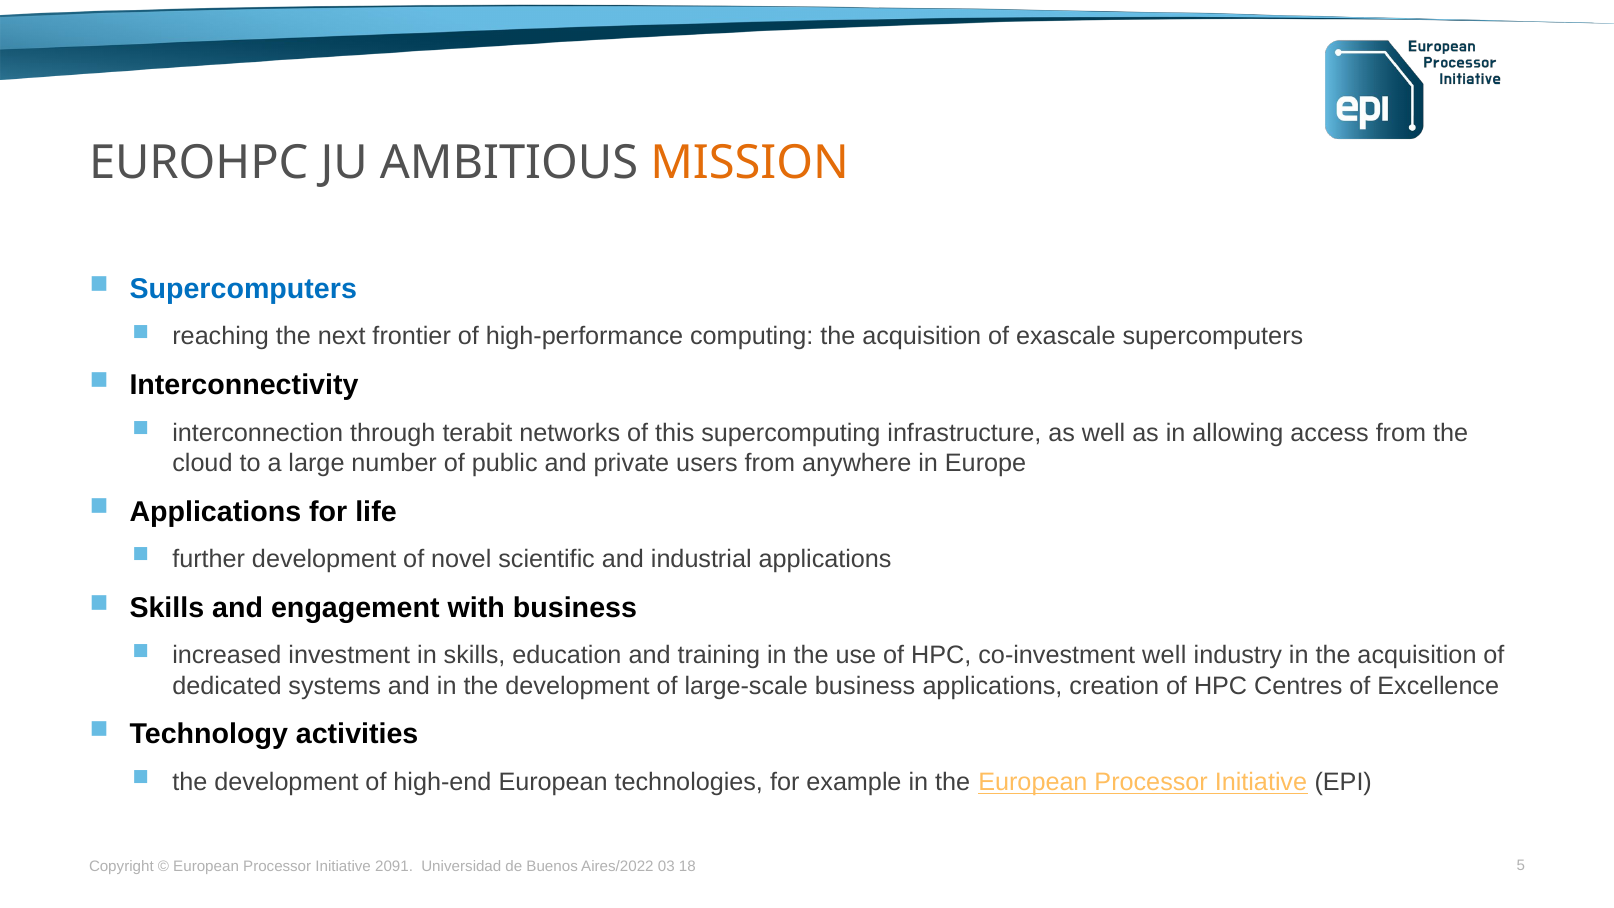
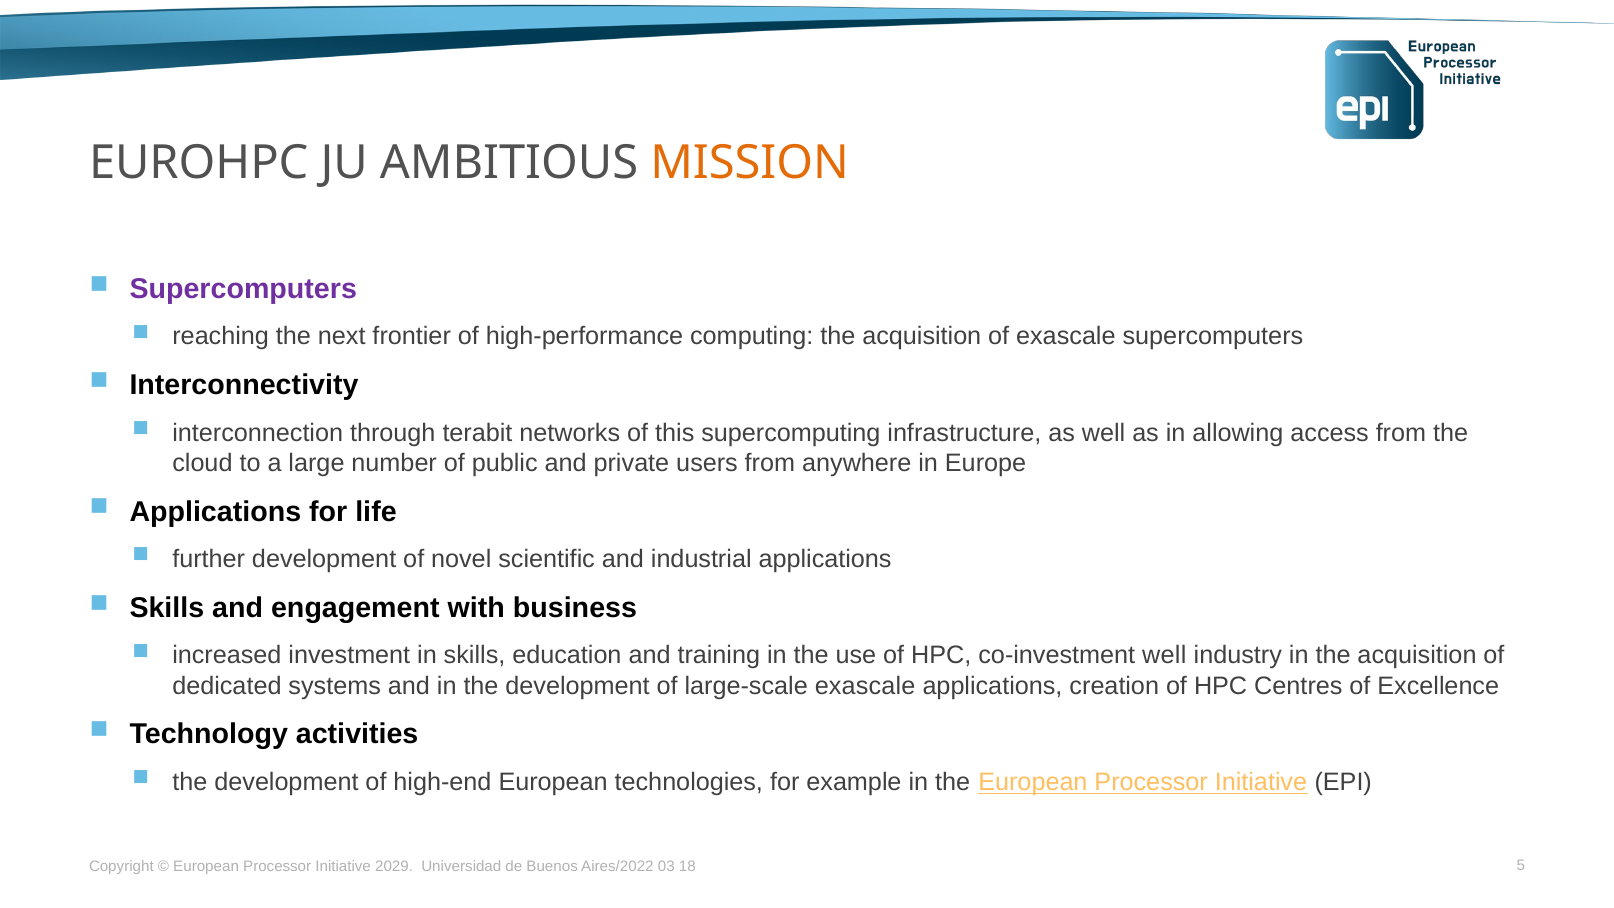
Supercomputers colour: blue -> purple (243, 289)
large-scale business: business -> exascale (865, 686)
2091: 2091 -> 2029 (394, 867)
